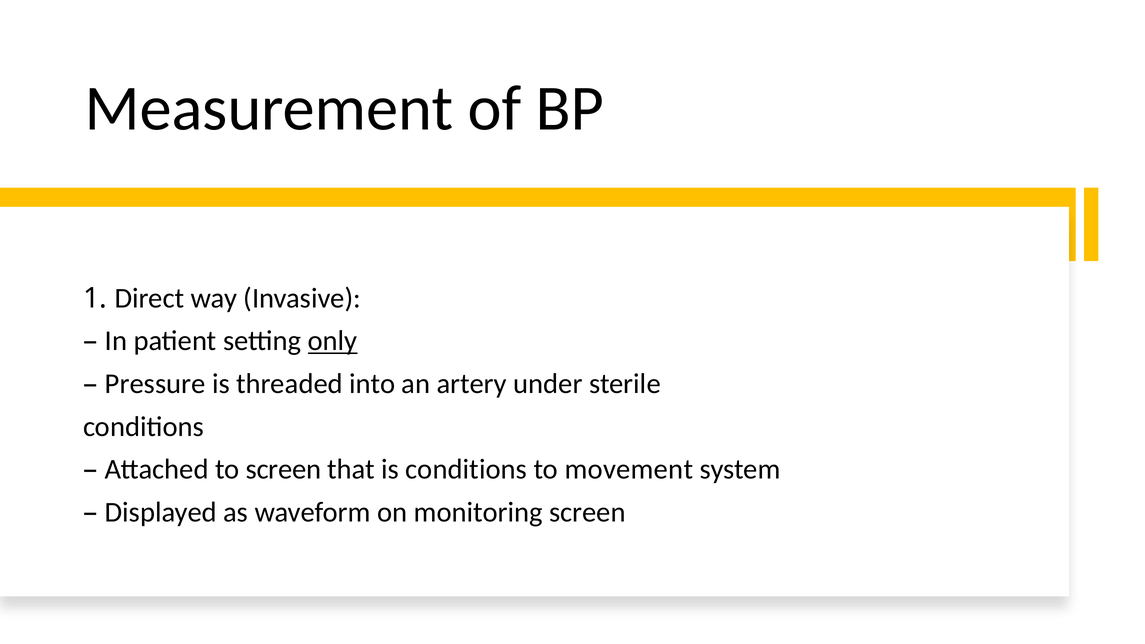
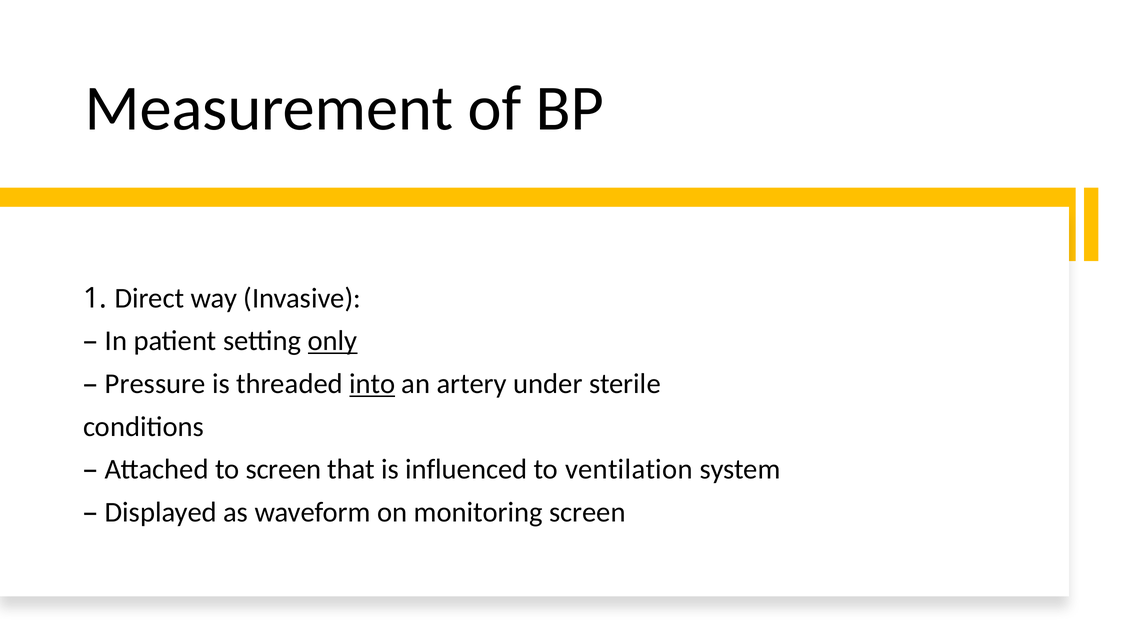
into underline: none -> present (372, 384)
is conditions: conditions -> influenced (466, 470)
movement: movement -> ventilation (629, 470)
